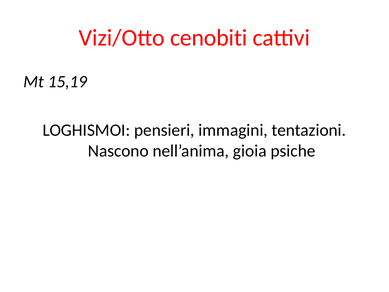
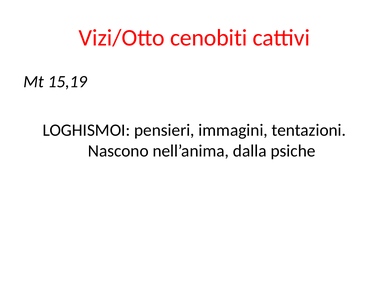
gioia: gioia -> dalla (250, 151)
